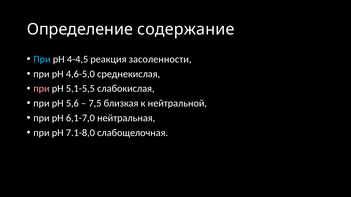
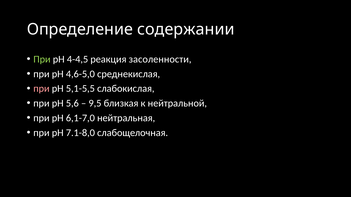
содержание: содержание -> содержании (186, 29)
При colour: light blue -> light green (42, 59)
7,5: 7,5 -> 9,5 (95, 103)
